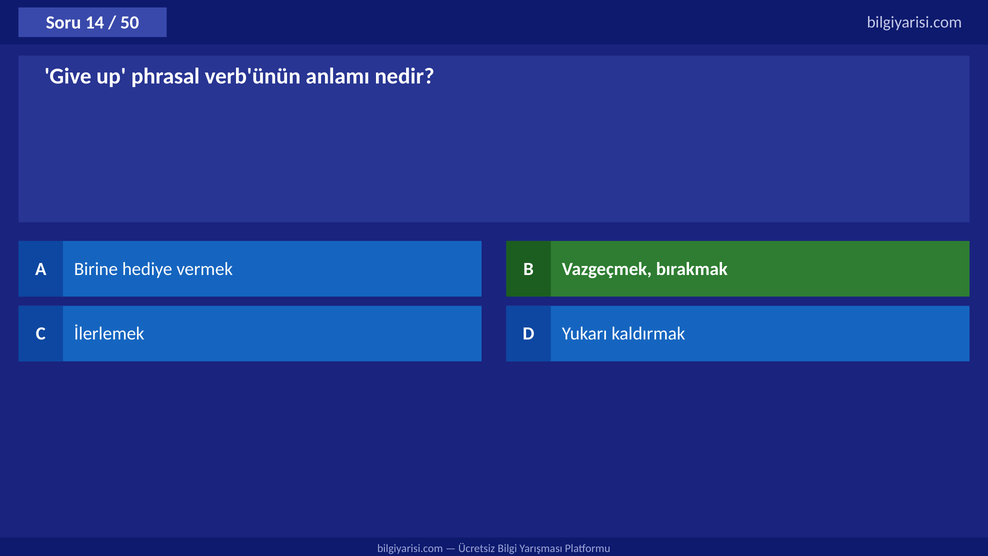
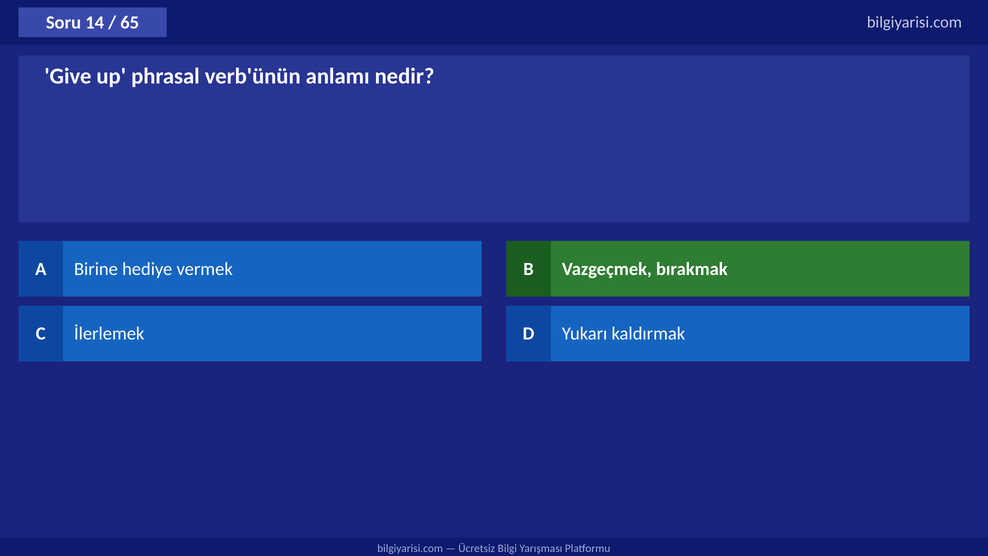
50: 50 -> 65 (130, 23)
